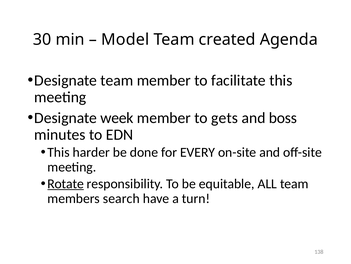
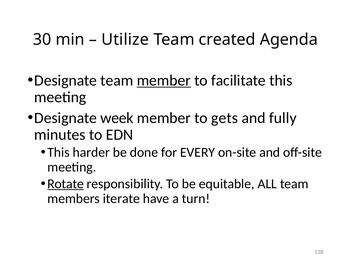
Model: Model -> Utilize (125, 39)
member underline: none -> present (164, 80)
boss: boss -> fully (283, 118)
search: search -> iterate (121, 198)
